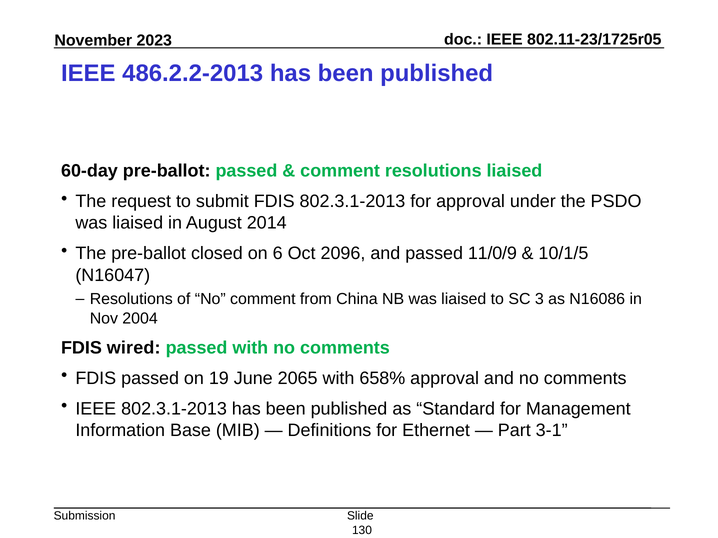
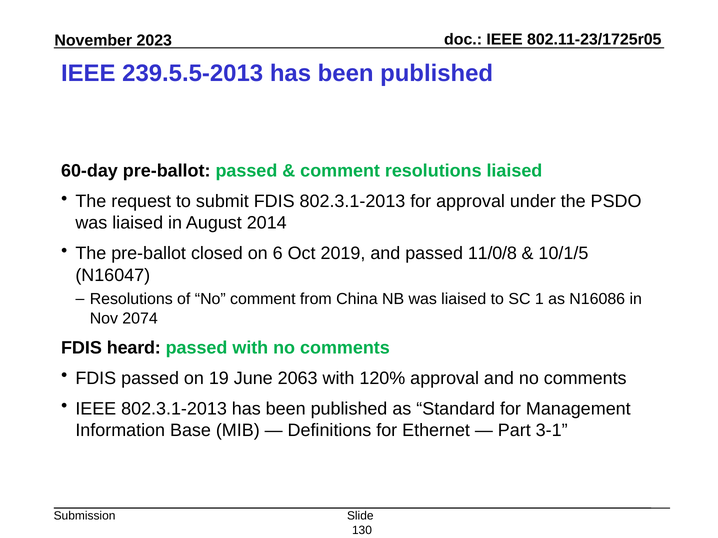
486.2.2-2013: 486.2.2-2013 -> 239.5.5-2013 (193, 74)
2096: 2096 -> 2019 (343, 254)
11/0/9: 11/0/9 -> 11/0/8 (492, 254)
3: 3 -> 1 (539, 300)
2004: 2004 -> 2074 (140, 319)
wired: wired -> heard (134, 348)
2065: 2065 -> 2063 (298, 379)
658%: 658% -> 120% (382, 379)
